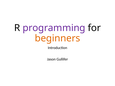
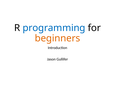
programming colour: purple -> blue (54, 28)
